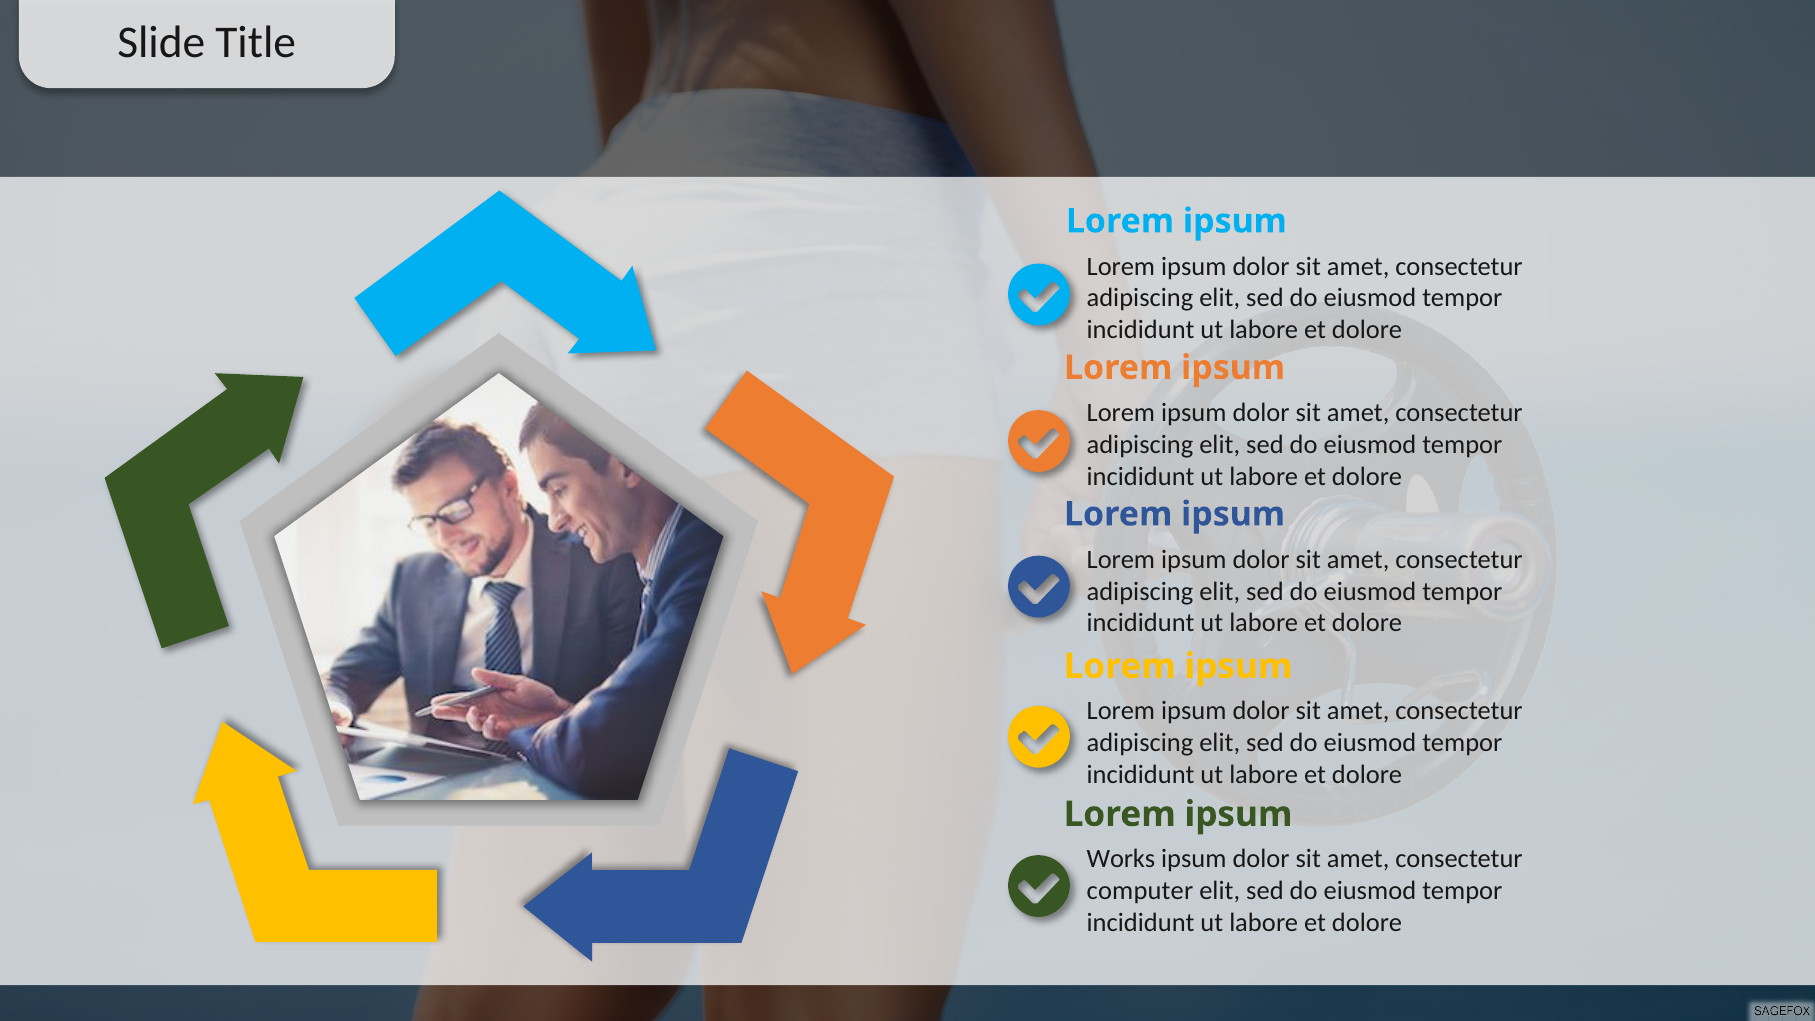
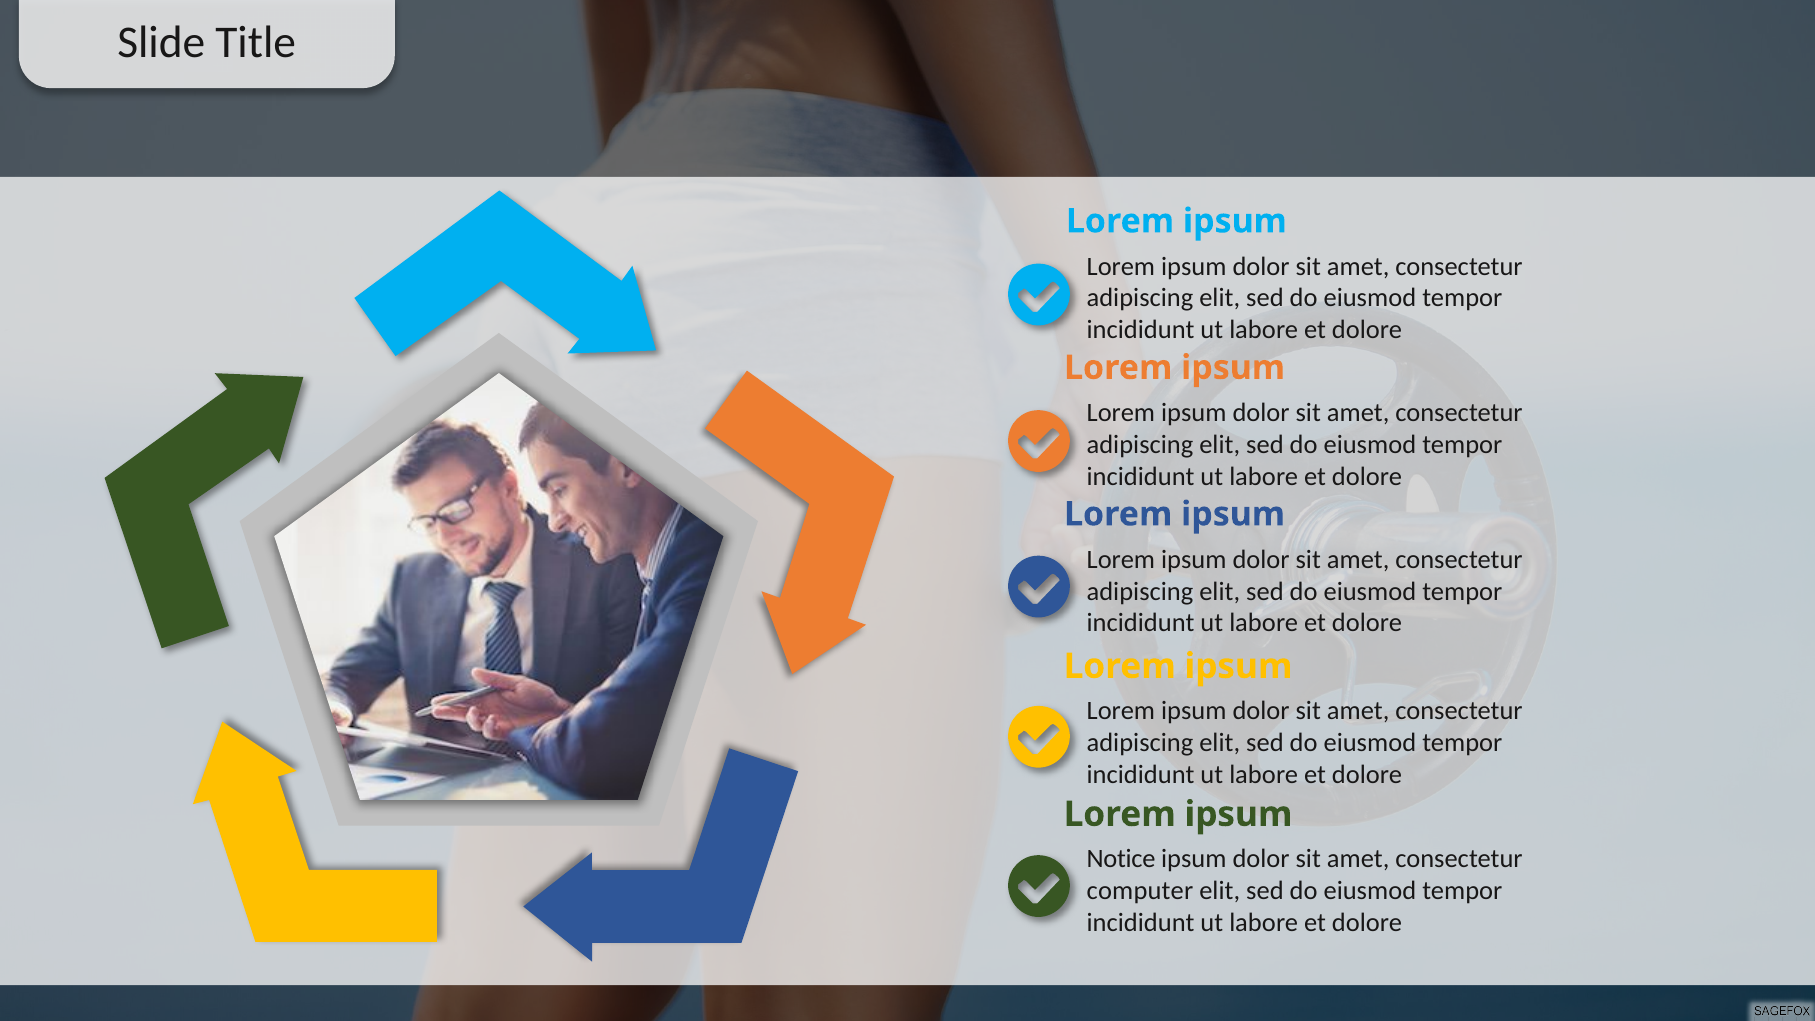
Works: Works -> Notice (1121, 859)
